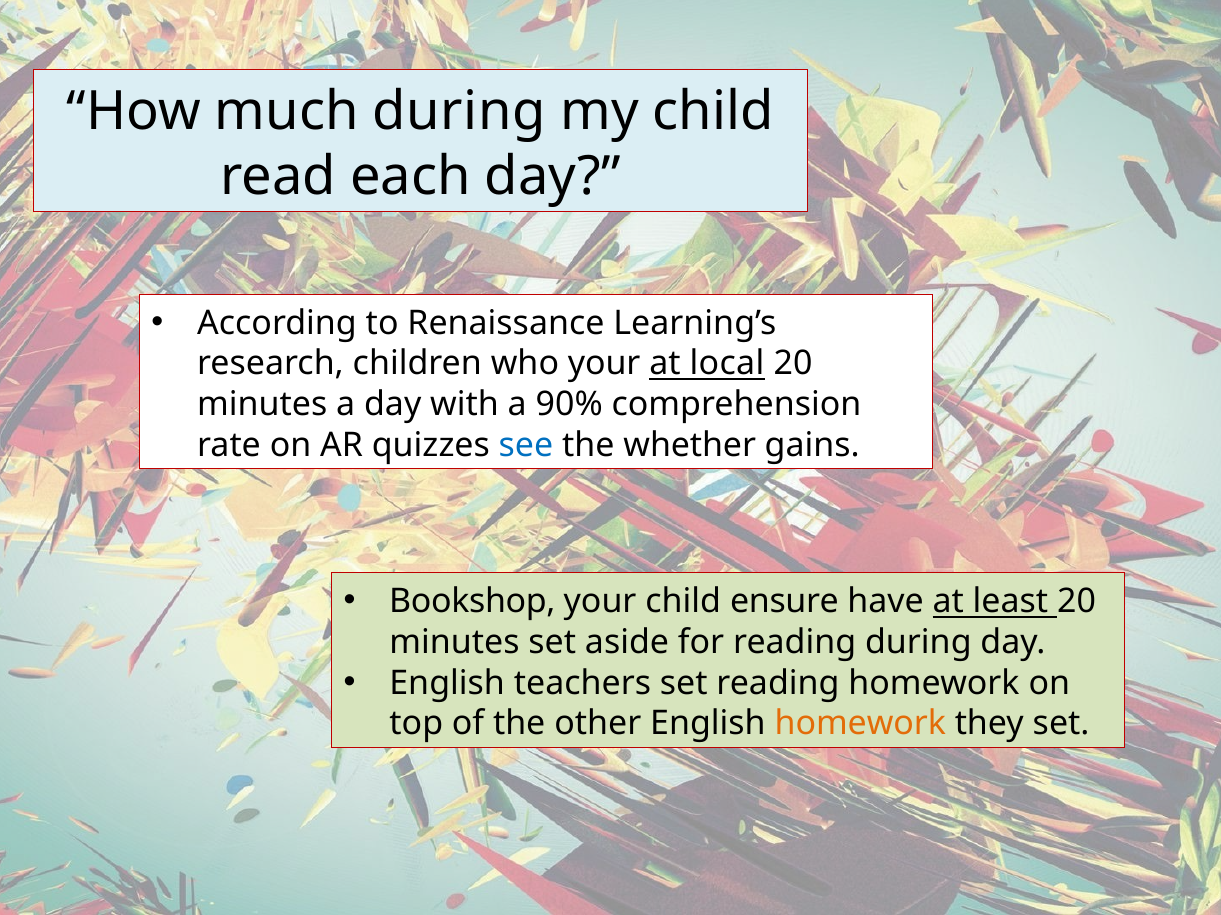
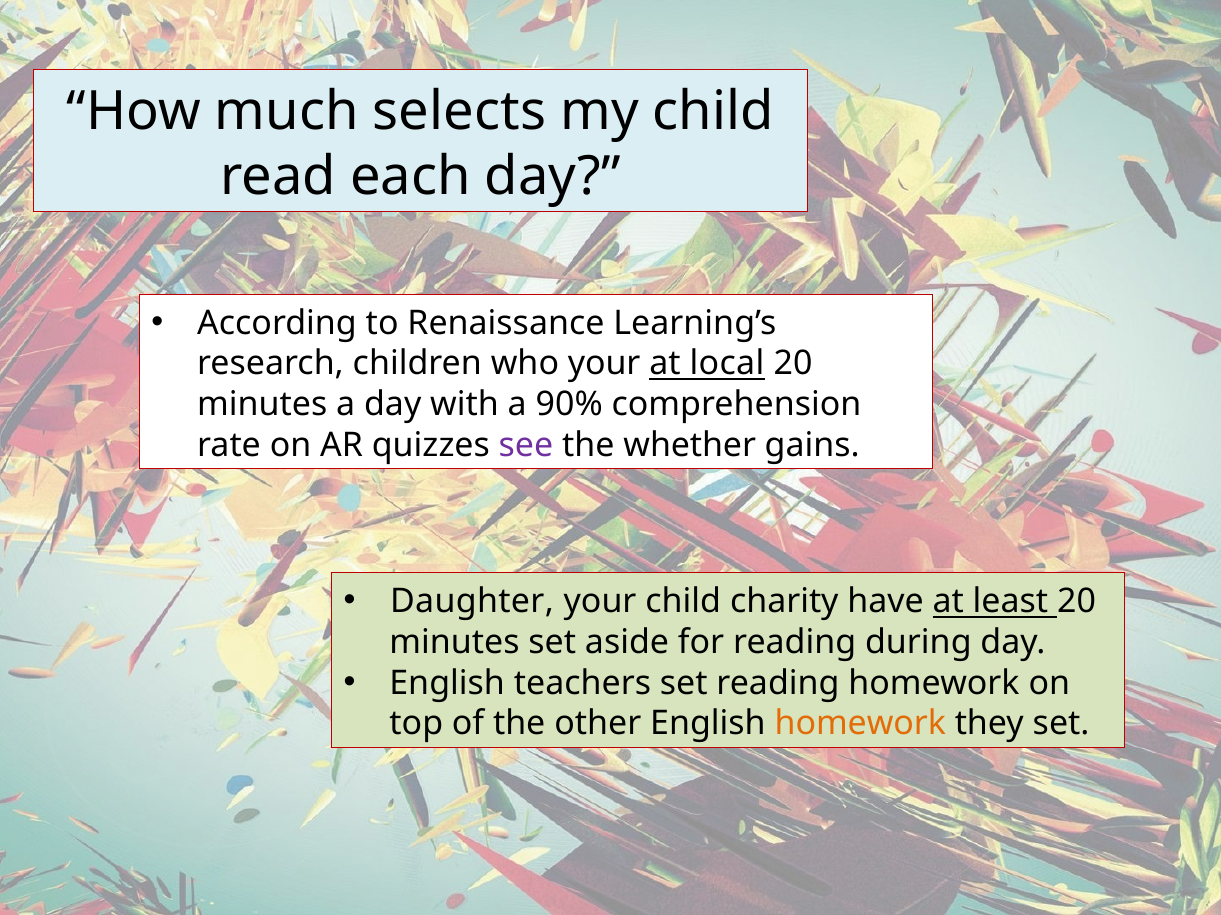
much during: during -> selects (460, 112)
see colour: blue -> purple (526, 445)
Bookshop: Bookshop -> Daughter (472, 602)
ensure: ensure -> charity (784, 602)
